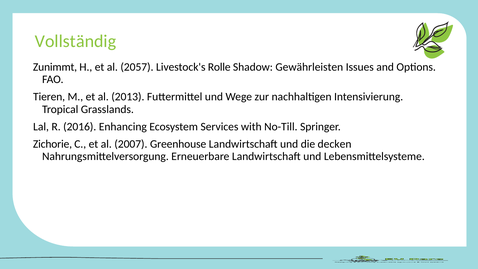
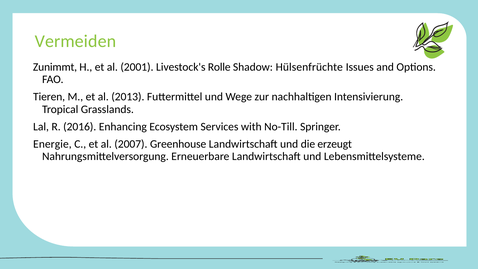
Vollständig: Vollständig -> Vermeiden (75, 41)
2057: 2057 -> 2001 (137, 67)
Gewährleisten: Gewährleisten -> Hülsenfrüchte (309, 67)
Zichorie: Zichorie -> Energie (52, 144)
decken: decken -> erzeugt (335, 144)
